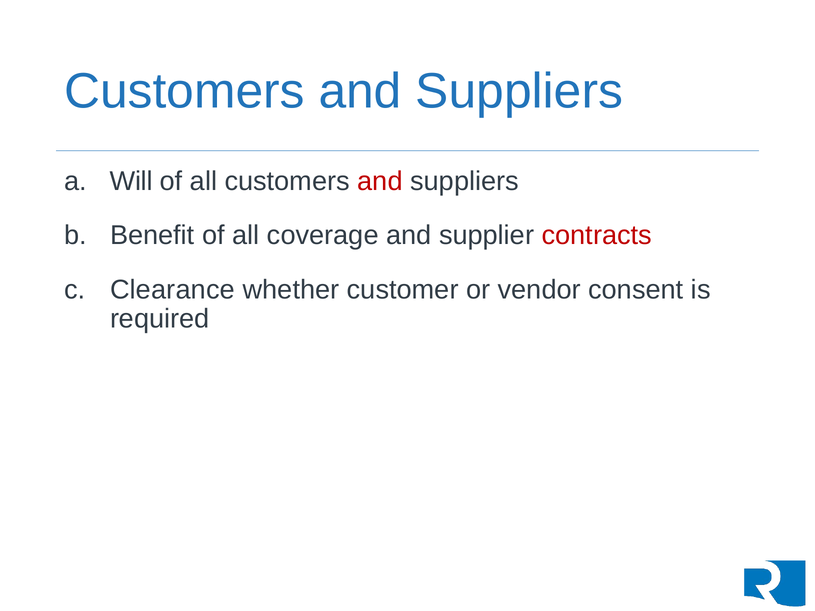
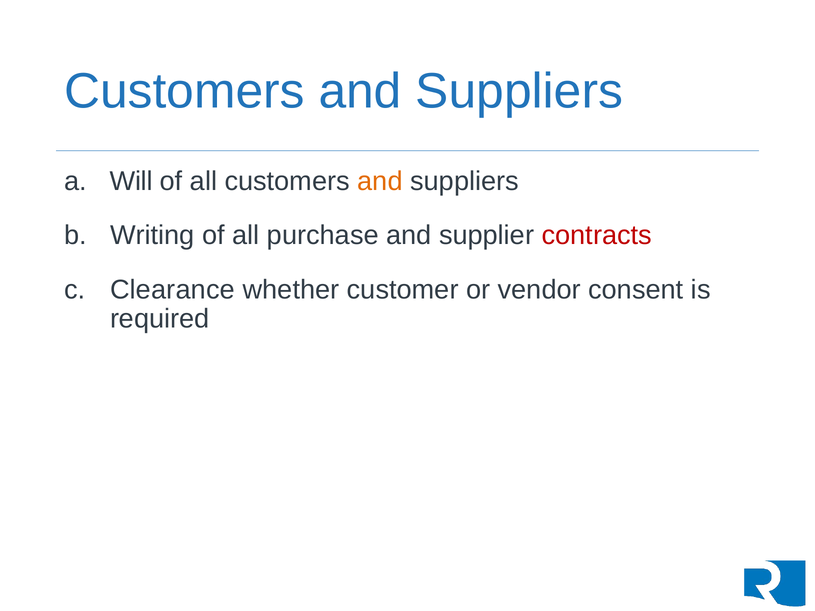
and colour: red -> orange (380, 181)
Benefit: Benefit -> Writing (152, 236)
coverage: coverage -> purchase (323, 236)
